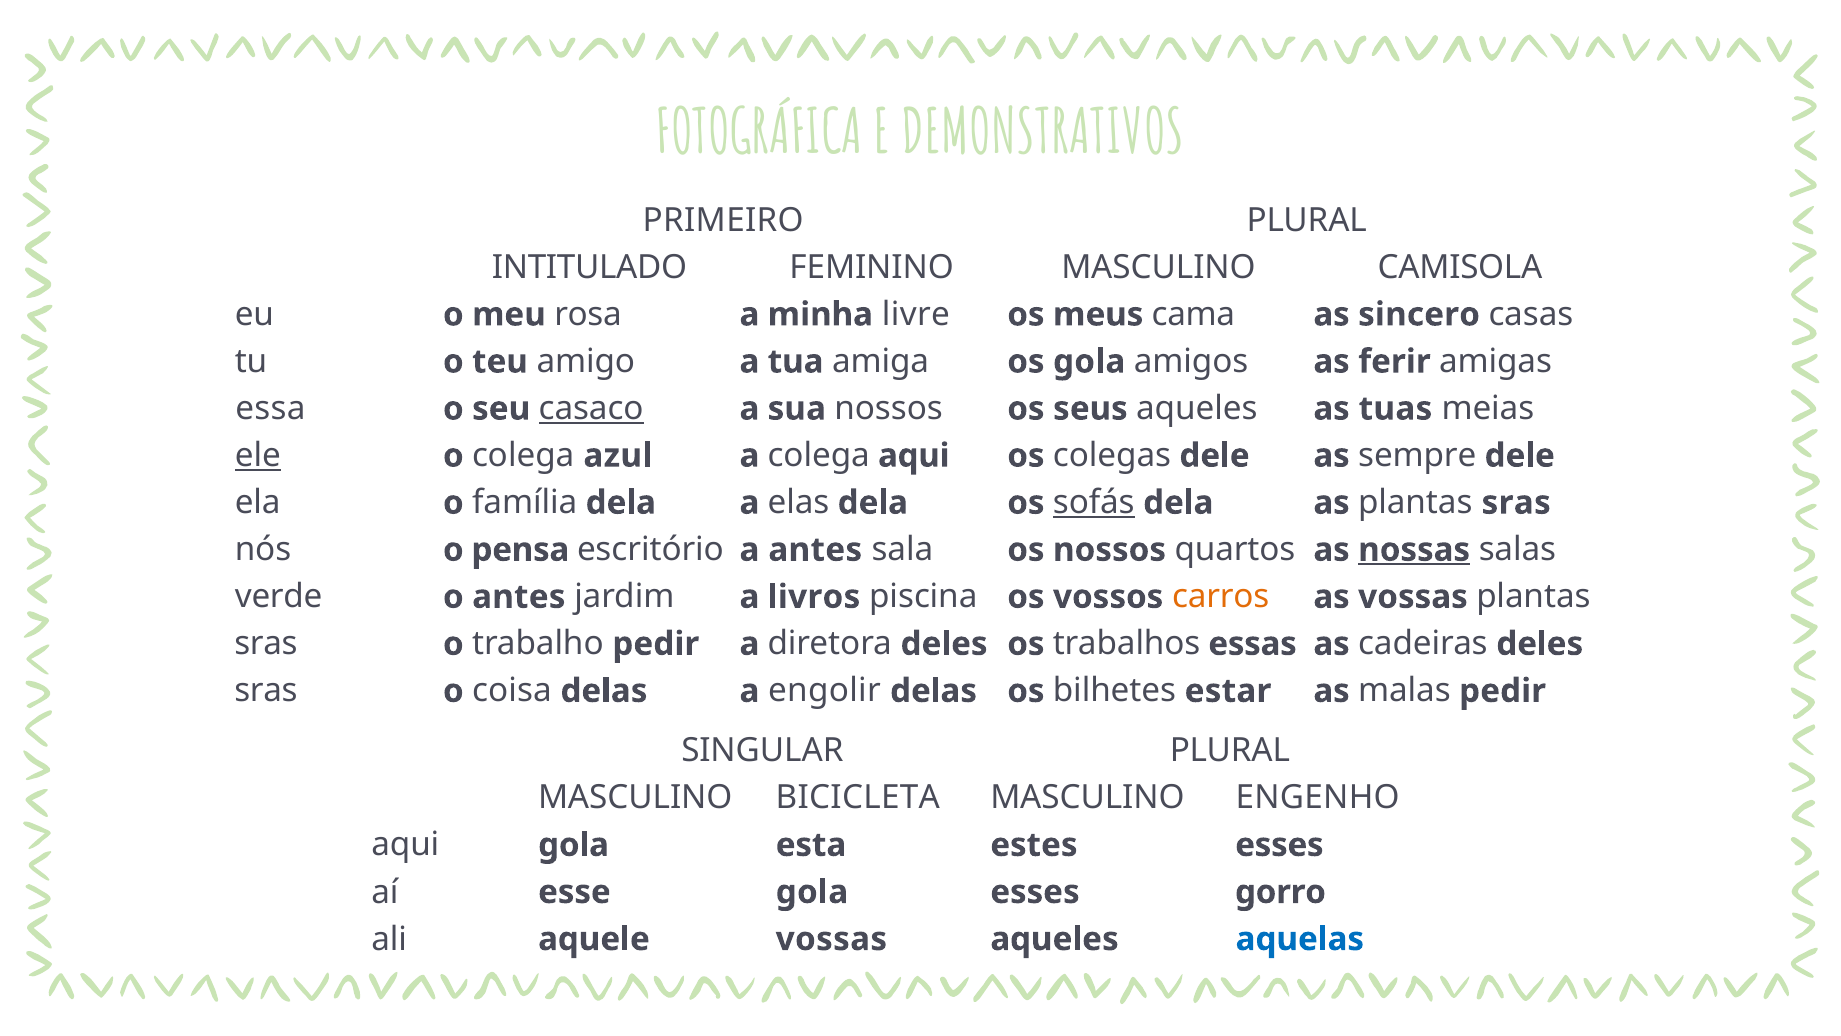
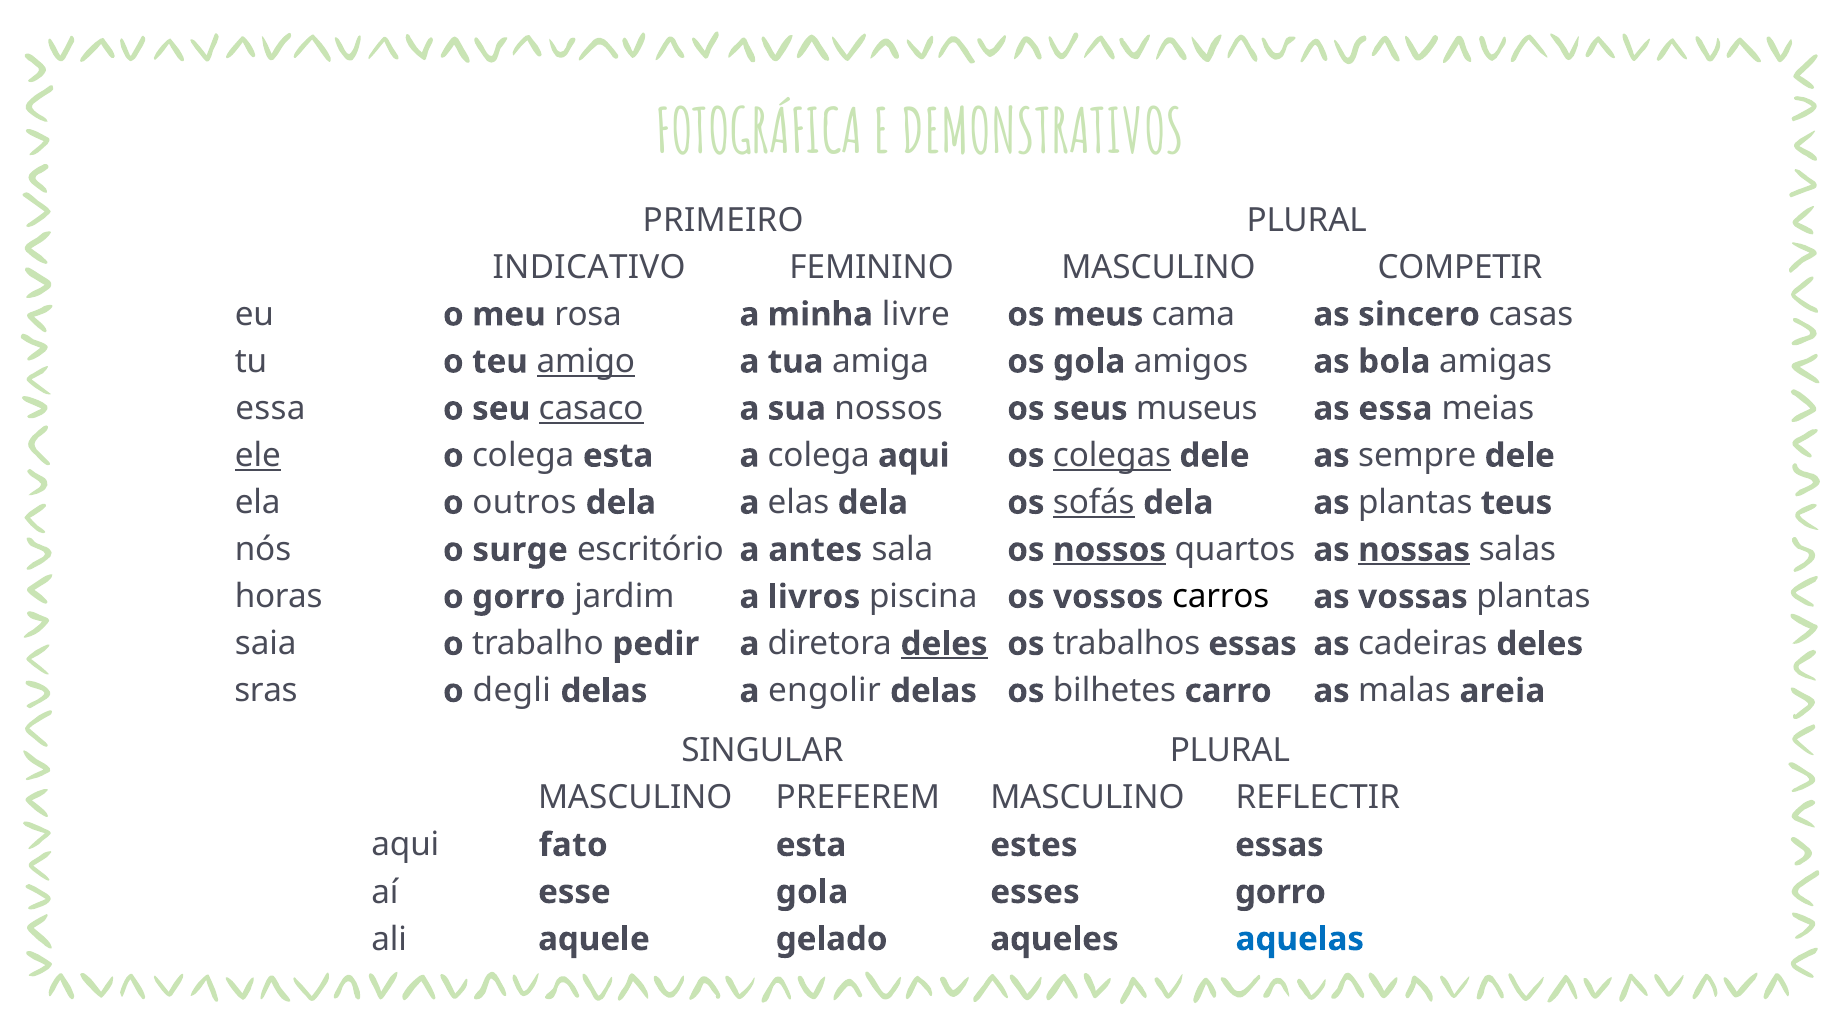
INTITULADO: INTITULADO -> INDICATIVO (589, 267)
CAMISOLA: CAMISOLA -> COMPETIR (1460, 267)
amigo underline: none -> present (586, 361)
ferir: ferir -> bola (1394, 361)
seus aqueles: aqueles -> museus (1197, 408)
as tuas: tuas -> essa (1395, 408)
colega azul: azul -> esta (618, 456)
colegas underline: none -> present (1112, 456)
família: família -> outros (524, 503)
as plantas sras: sras -> teus (1517, 503)
pensa: pensa -> surge (520, 550)
nossos underline: none -> present (1110, 550)
verde: verde -> horas (279, 597)
o antes: antes -> gorro (519, 597)
carros colour: orange -> black (1221, 597)
sras: sras -> saia (266, 644)
deles underline: none -> present (944, 644)
coisa: coisa -> degli (512, 691)
estar: estar -> carro (1228, 691)
malas pedir: pedir -> areia (1502, 691)
BICICLETA: BICICLETA -> PREFEREM (858, 798)
ENGENHO: ENGENHO -> REFLECTIR (1318, 798)
aqui gola: gola -> fato (573, 845)
estes esses: esses -> essas (1279, 845)
aquele vossas: vossas -> gelado (832, 939)
